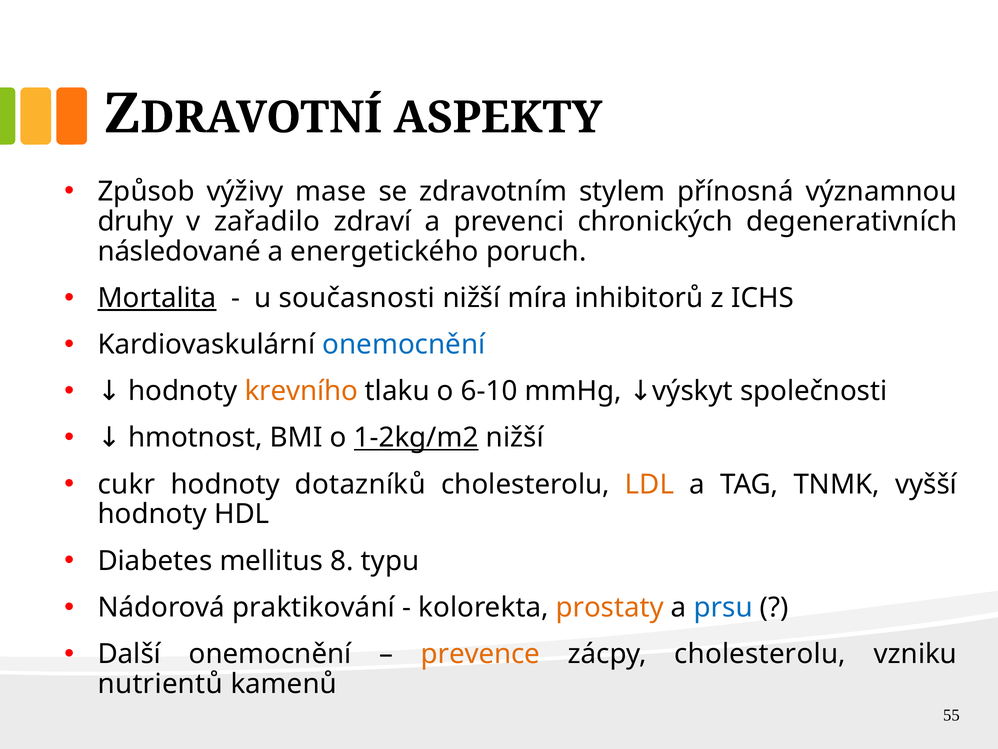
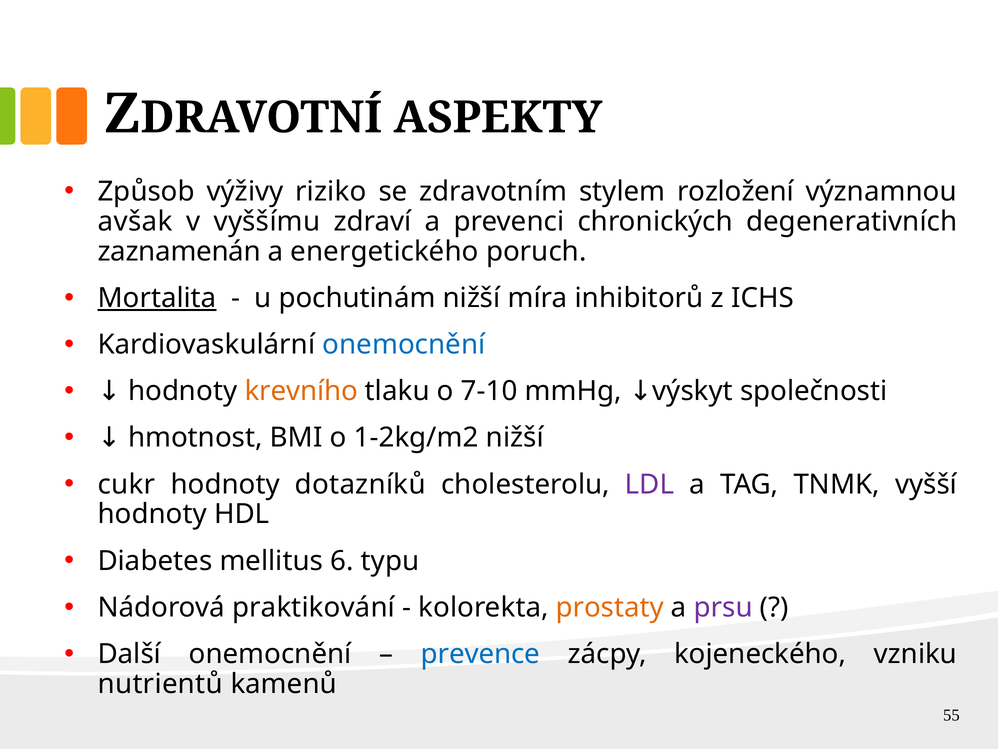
mase: mase -> riziko (331, 191)
přínosná: přínosná -> rozložení (736, 191)
druhy: druhy -> avšak (135, 221)
zařadilo: zařadilo -> vyššímu (267, 221)
následované: následované -> zaznamenán (179, 251)
současnosti: současnosti -> pochutinám (357, 298)
6-10: 6-10 -> 7-10 (489, 391)
1-2kg/m2 underline: present -> none (416, 437)
LDL colour: orange -> purple (650, 484)
8: 8 -> 6 (342, 561)
prsu colour: blue -> purple (723, 607)
prevence colour: orange -> blue (480, 654)
zácpy cholesterolu: cholesterolu -> kojeneckého (760, 654)
